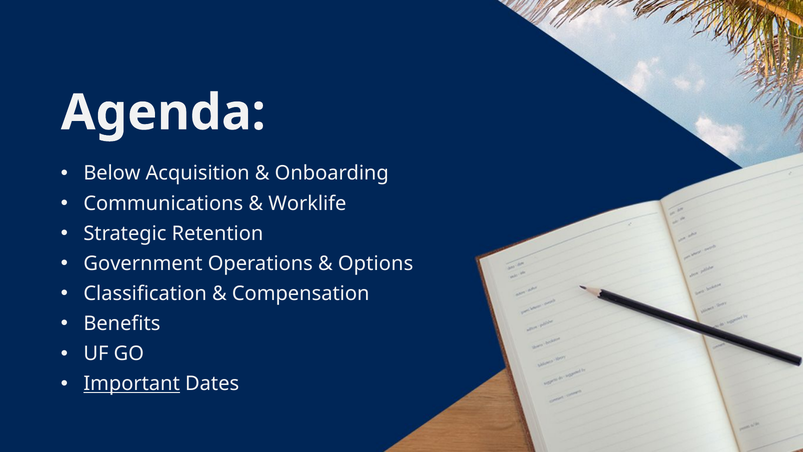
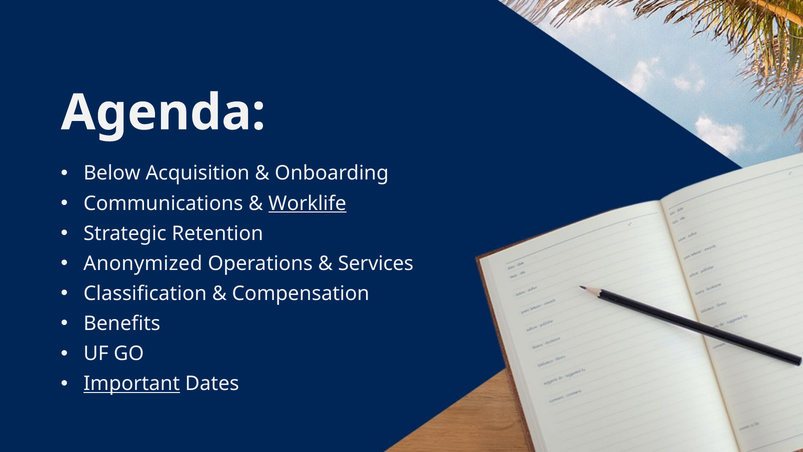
Worklife underline: none -> present (307, 203)
Government: Government -> Anonymized (143, 263)
Options: Options -> Services (376, 263)
